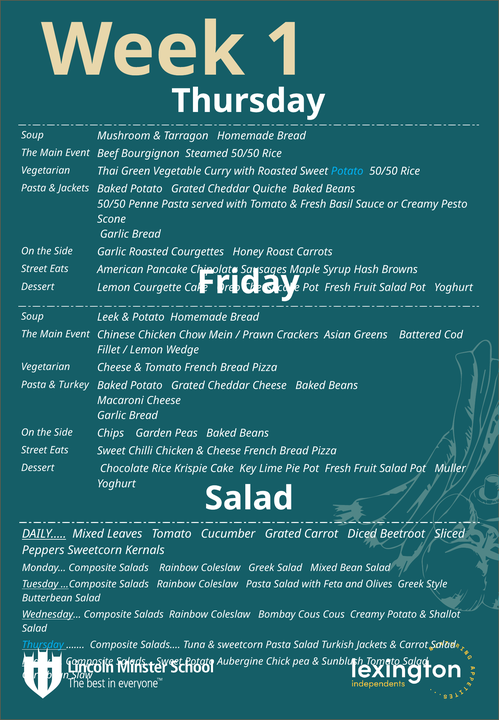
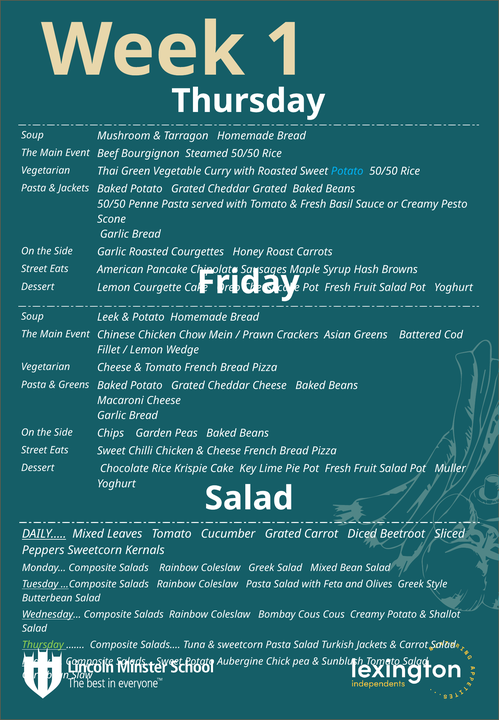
Cheddar Quiche: Quiche -> Grated (269, 189)
Turkey: Turkey -> Greens (74, 385)
Thursday colour: light blue -> light green (43, 646)
